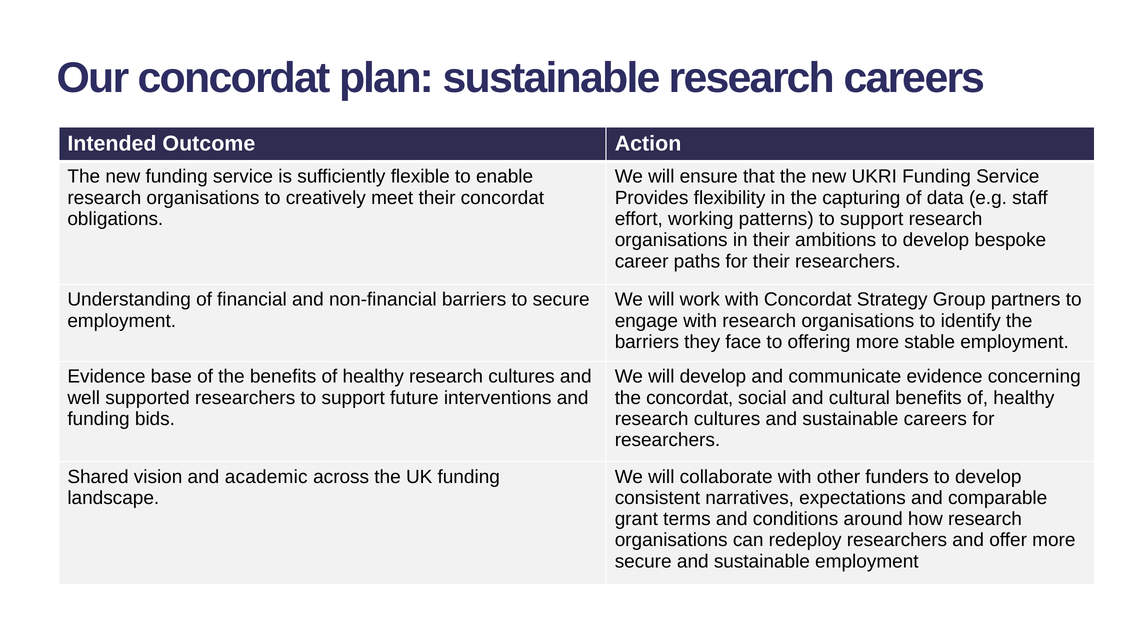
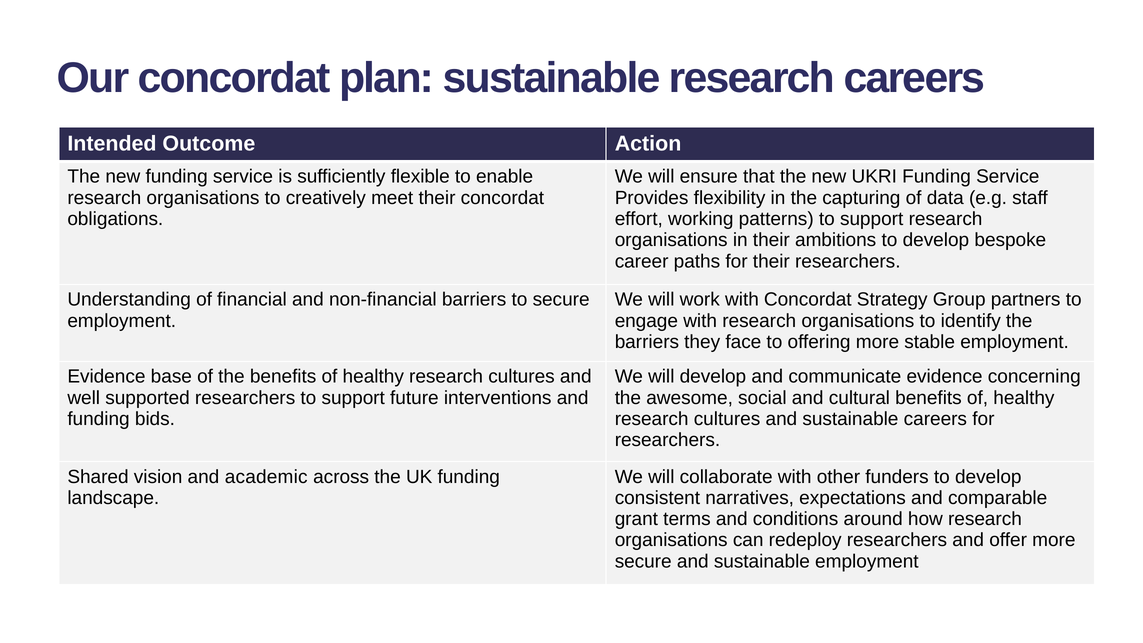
the concordat: concordat -> awesome (690, 398)
